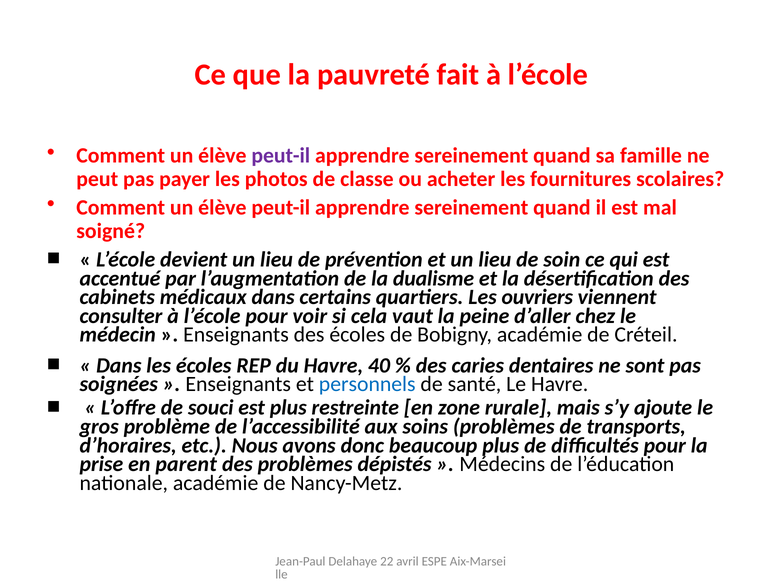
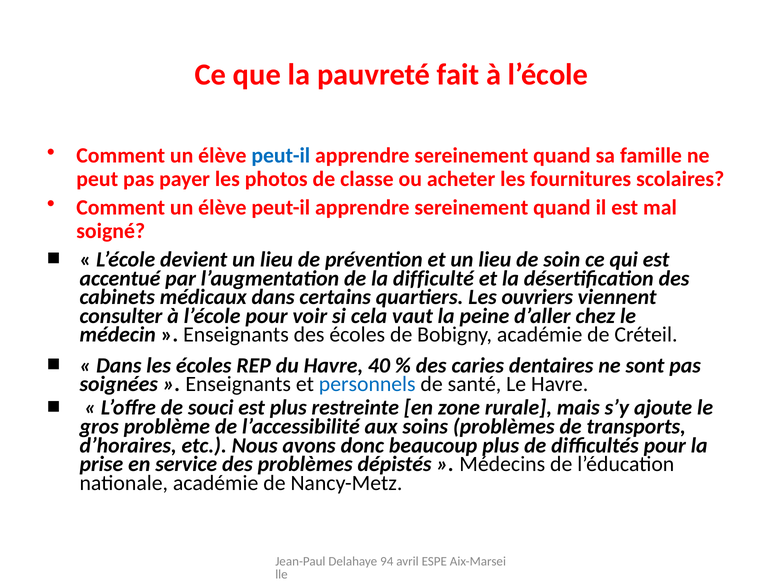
peut-il colour: purple -> blue (281, 156)
dualisme: dualisme -> difficulté (433, 278)
parent: parent -> service (186, 464)
22: 22 -> 94 (387, 561)
